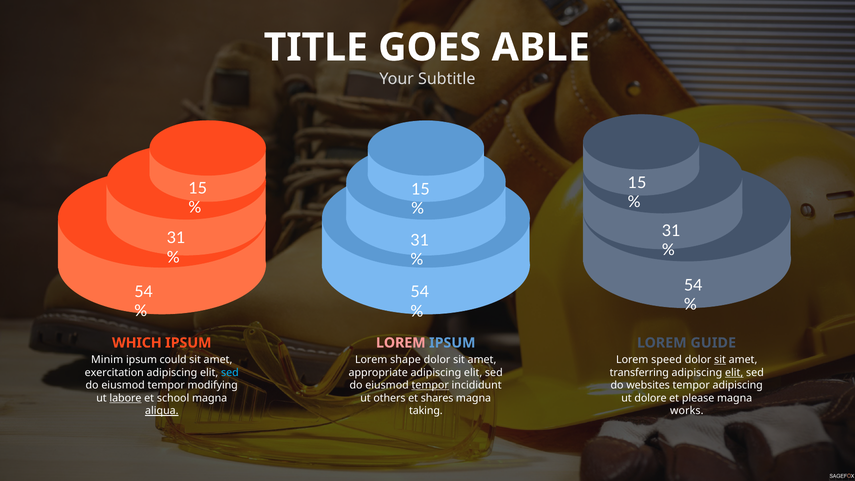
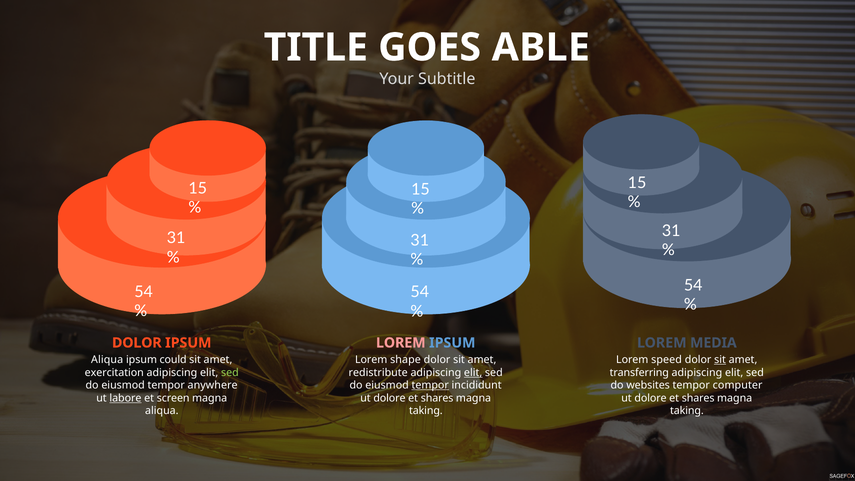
WHICH: WHICH -> DOLOR (137, 343)
GUIDE: GUIDE -> MEDIA (713, 343)
Minim: Minim -> Aliqua (107, 360)
sed colour: light blue -> light green (230, 372)
appropriate: appropriate -> redistribute (378, 372)
elit underline: none -> present (473, 372)
elit underline: present -> none (734, 372)
modifying: modifying -> anywhere (213, 385)
tempor adipiscing: adipiscing -> computer (738, 385)
school: school -> screen (173, 398)
others: others -> dolore (389, 398)
please: please -> shares (698, 398)
aliqua underline: present -> none (162, 411)
works: works -> taking (687, 411)
